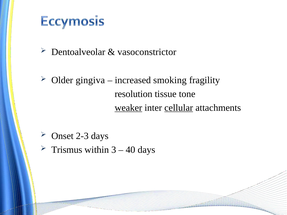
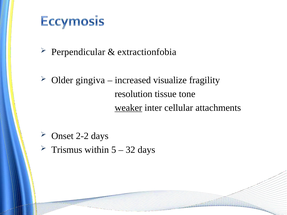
Dentoalveolar: Dentoalveolar -> Perpendicular (78, 52)
vasoconstrictor: vasoconstrictor -> extractionfobia (147, 52)
smoking: smoking -> visualize (170, 80)
cellular underline: present -> none (179, 108)
2-3: 2-3 -> 2-2 (82, 136)
3: 3 -> 5 (114, 150)
40: 40 -> 32 (130, 150)
